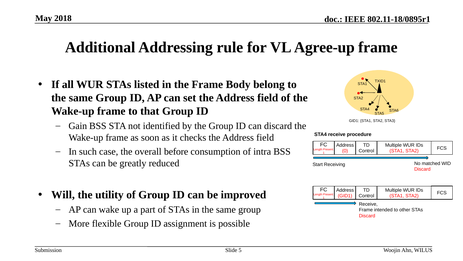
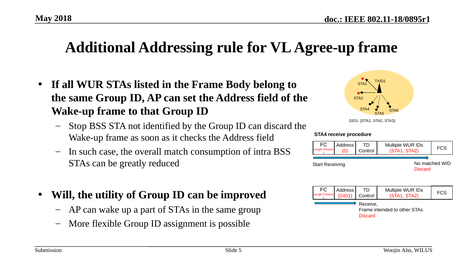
Gain: Gain -> Stop (78, 126)
before: before -> match (176, 151)
